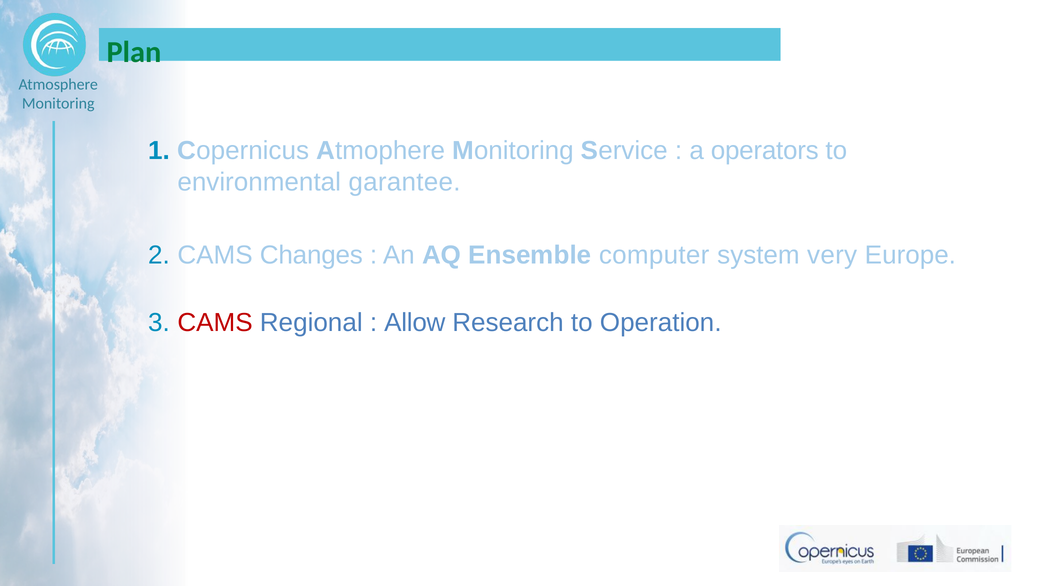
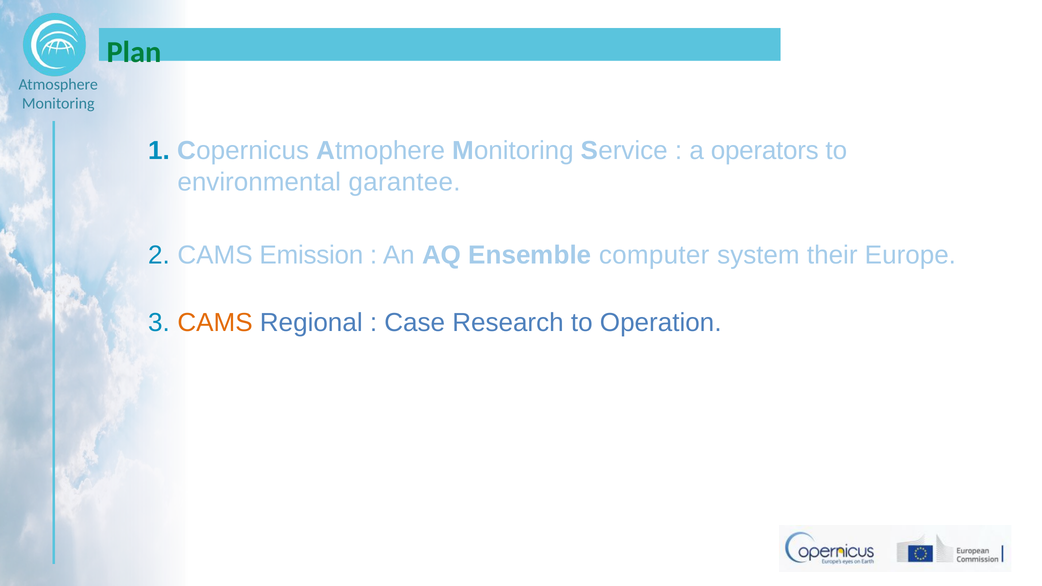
Changes: Changes -> Emission (311, 255)
very: very -> their (832, 255)
CAMS colour: red -> orange (215, 323)
Allow: Allow -> Case (415, 323)
